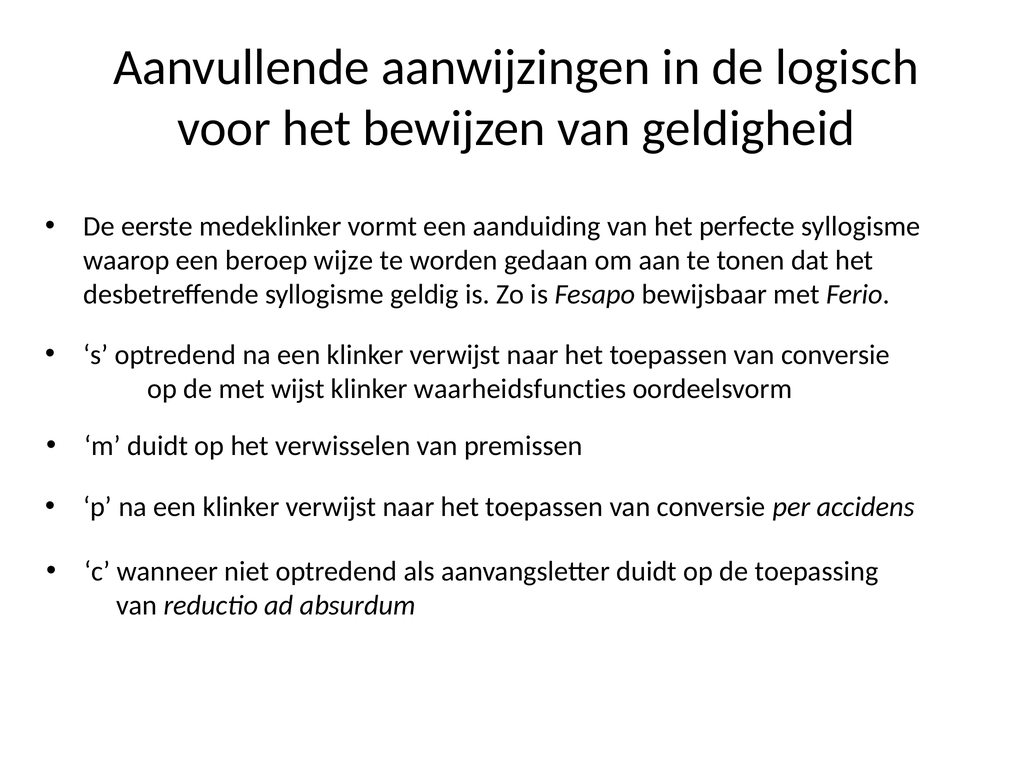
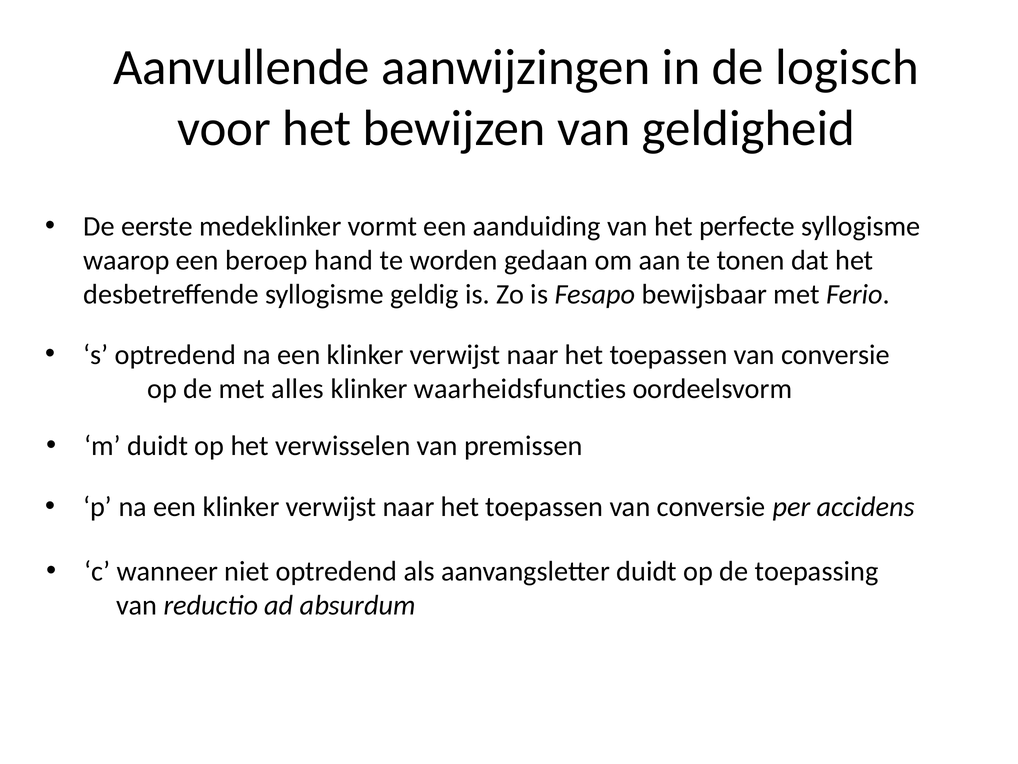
wijze: wijze -> hand (344, 260)
wijst: wijst -> alles (298, 388)
